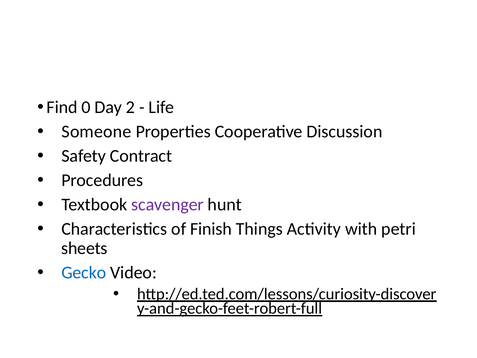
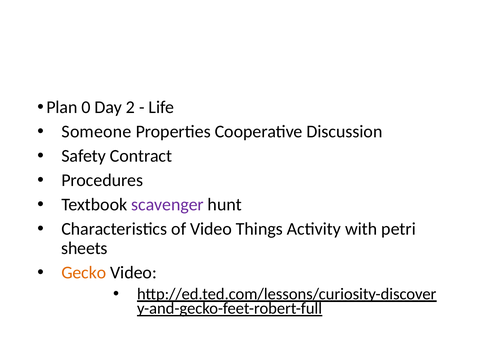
Find: Find -> Plan (62, 107)
of Finish: Finish -> Video (211, 229)
Gecko colour: blue -> orange (84, 272)
